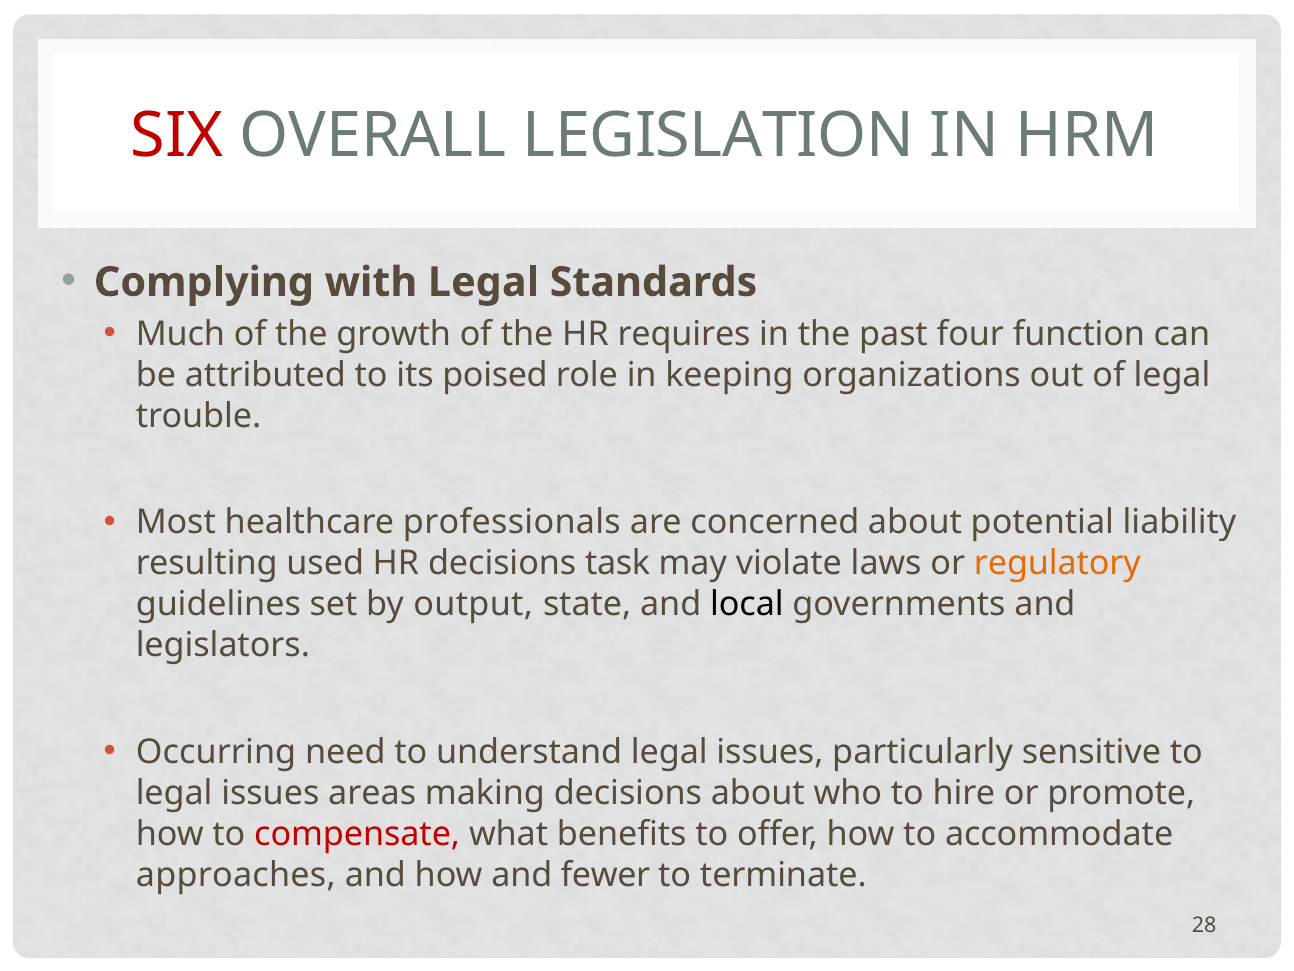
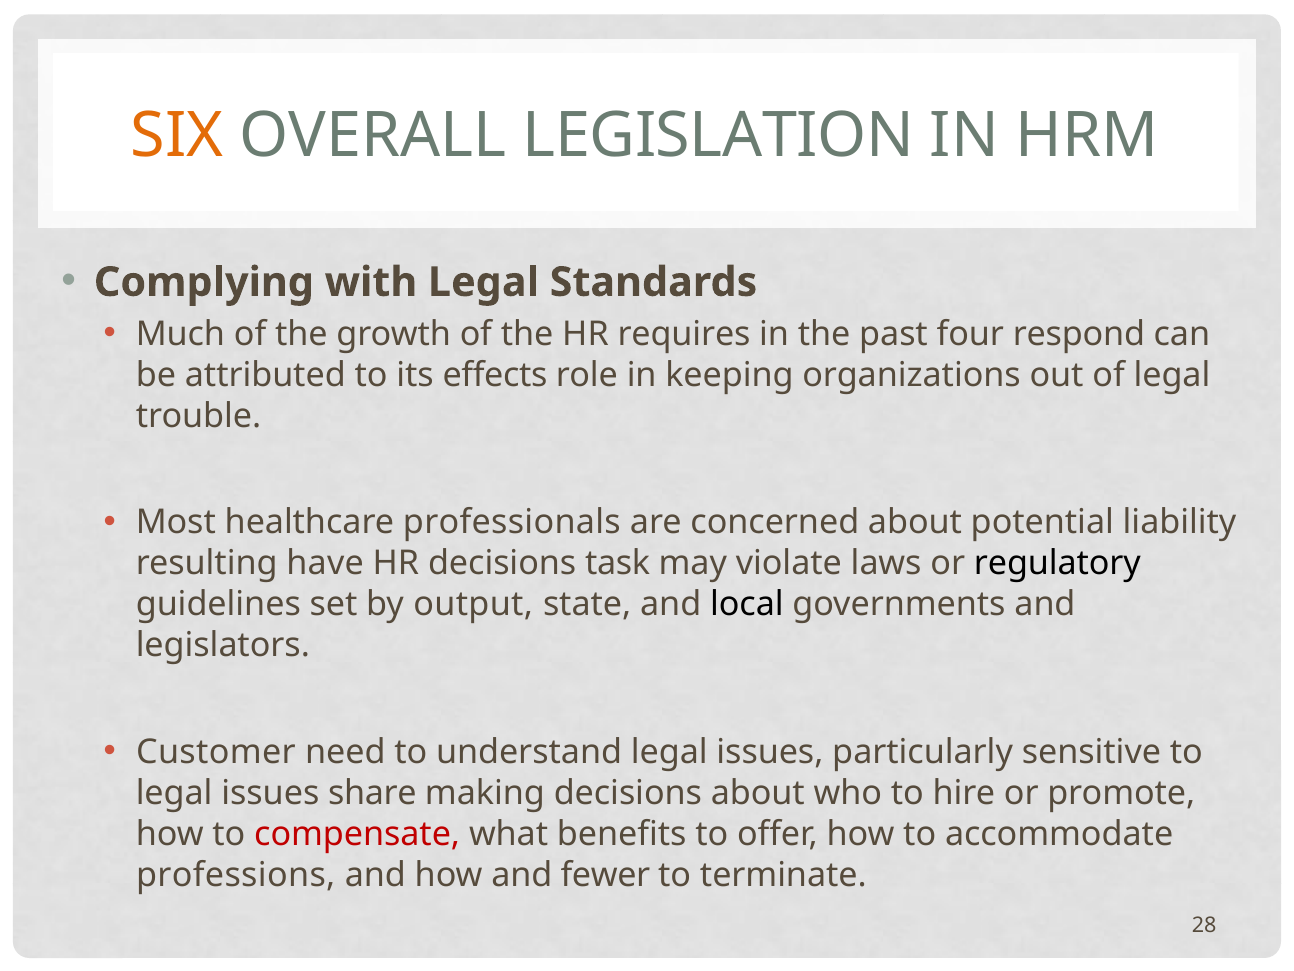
SIX colour: red -> orange (177, 136)
function: function -> respond (1079, 334)
poised: poised -> effects (495, 375)
used: used -> have (325, 563)
regulatory colour: orange -> black (1057, 563)
Occurring: Occurring -> Customer (216, 752)
areas: areas -> share (372, 792)
approaches: approaches -> professions (236, 874)
